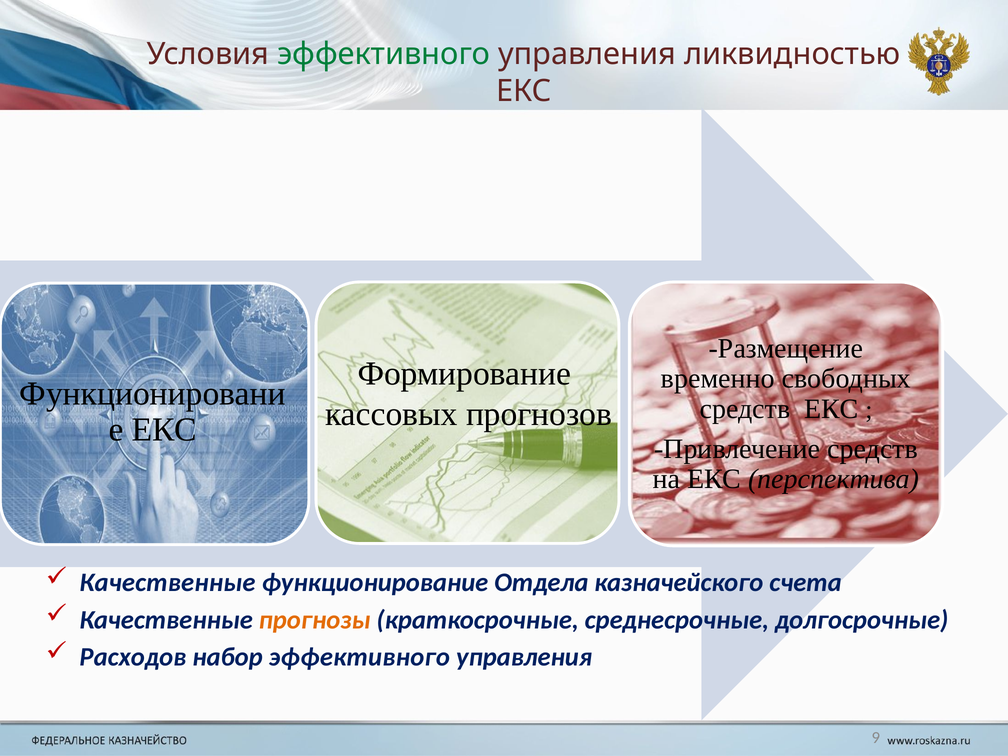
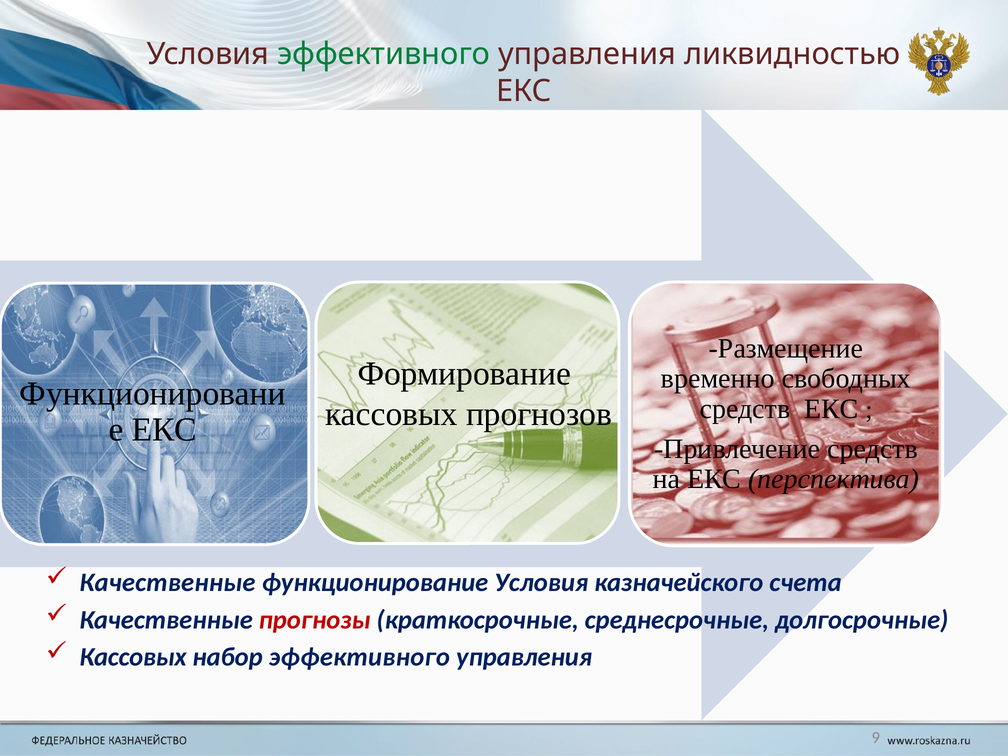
функционирование Отдела: Отдела -> Условия (541, 583)
прогнозы colour: orange -> red (315, 620)
Расходов: Расходов -> Кассовых (133, 657)
